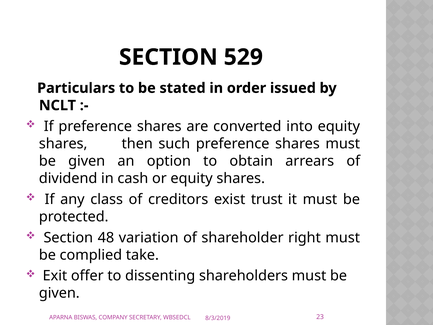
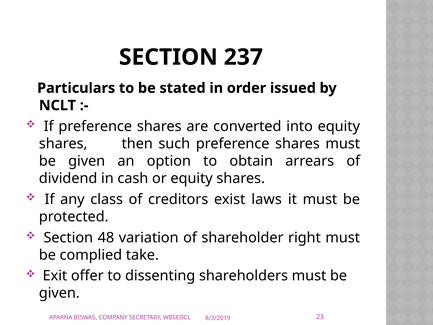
529: 529 -> 237 (243, 57)
trust: trust -> laws (267, 199)
